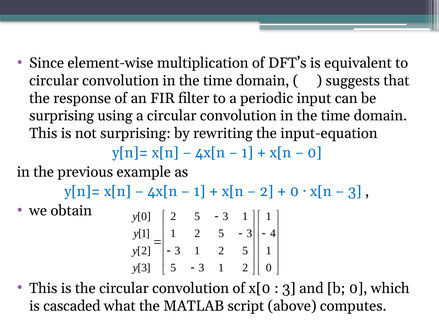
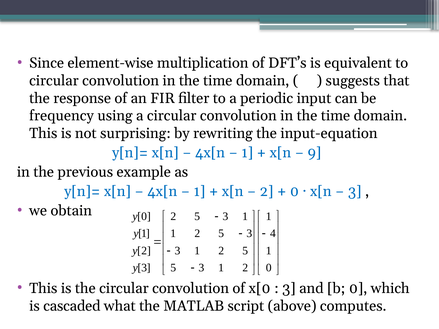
surprising: surprising -> frequency (61, 116)
0: 0 -> 9 (314, 153)
